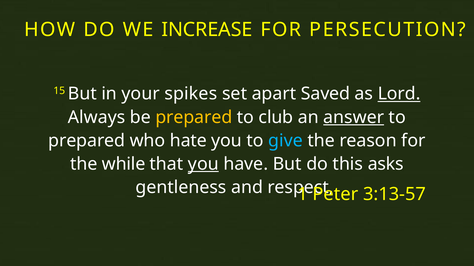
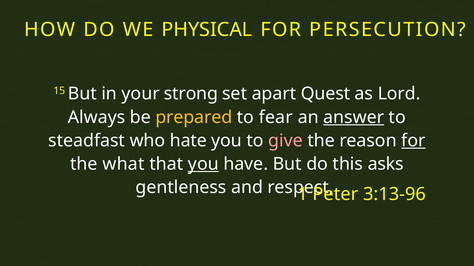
INCREASE: INCREASE -> PHYSICAL (207, 30)
spikes: spikes -> strong (191, 94)
Saved: Saved -> Quest (326, 94)
Lord underline: present -> none (399, 94)
club: club -> fear (276, 117)
prepared: prepared -> steadfast (87, 141)
give colour: light blue -> pink (286, 141)
for underline: none -> present (413, 141)
while: while -> what (124, 164)
3:13-57: 3:13-57 -> 3:13-96 (395, 194)
